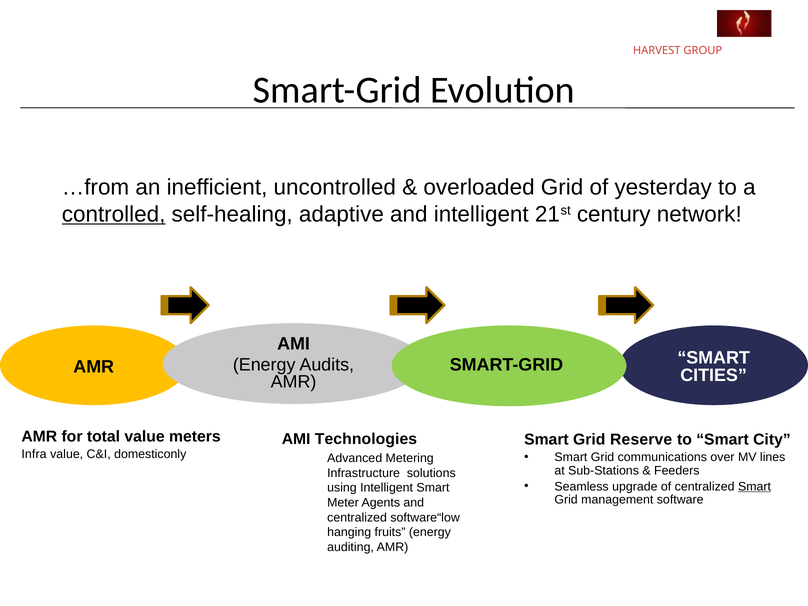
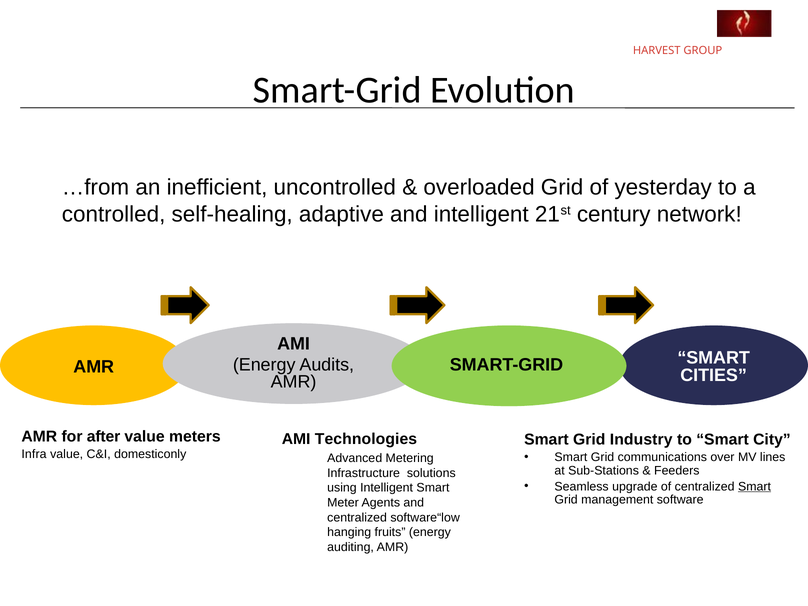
controlled underline: present -> none (114, 214)
total: total -> after (104, 437)
Reserve: Reserve -> Industry (641, 440)
